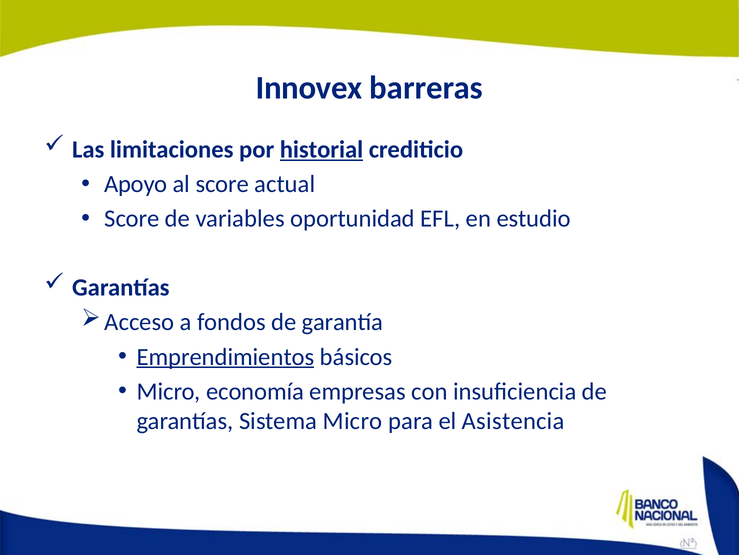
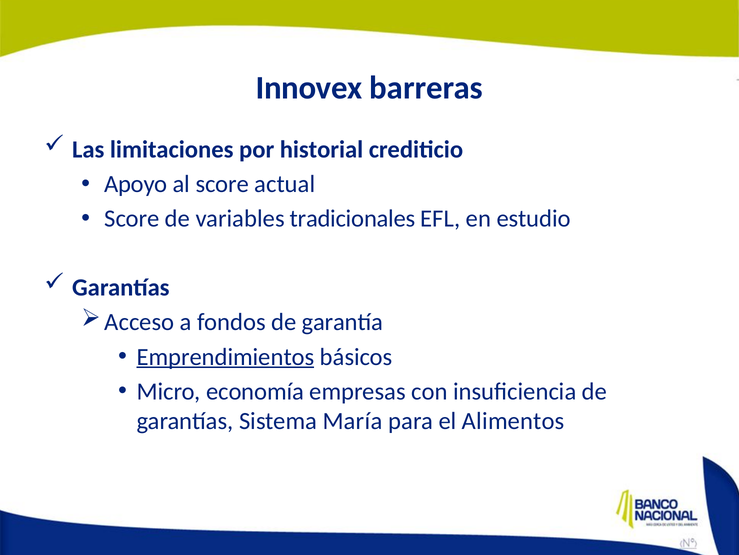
historial underline: present -> none (321, 150)
oportunidad: oportunidad -> tradicionales (353, 218)
Sistema Micro: Micro -> María (353, 420)
Asistencia: Asistencia -> Alimentos (513, 420)
